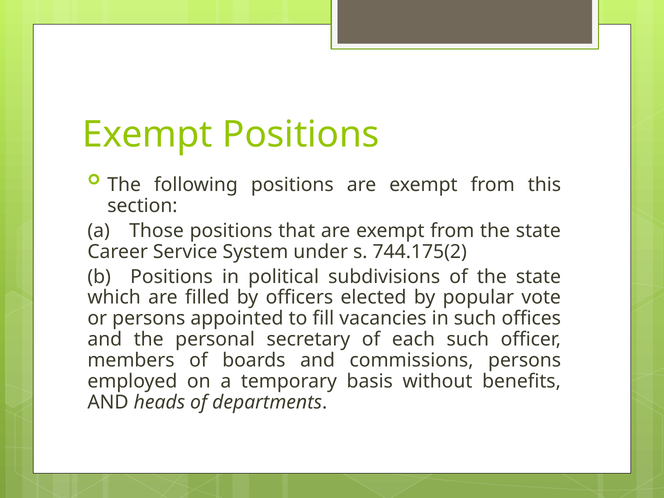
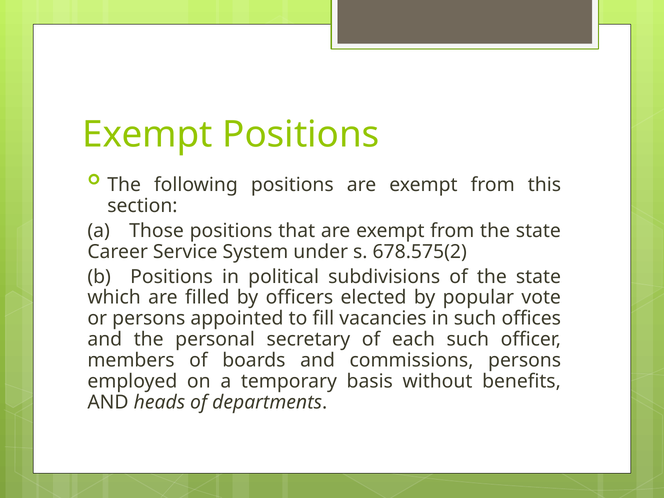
744.175(2: 744.175(2 -> 678.575(2 (420, 252)
